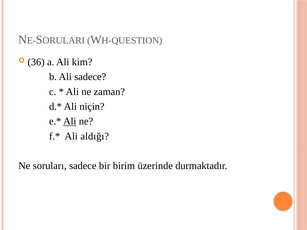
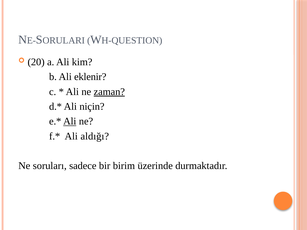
36: 36 -> 20 (36, 62)
Ali sadece: sadece -> eklenir (90, 77)
zaman underline: none -> present (109, 92)
